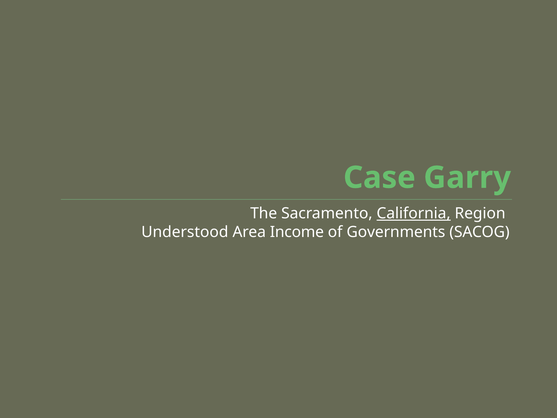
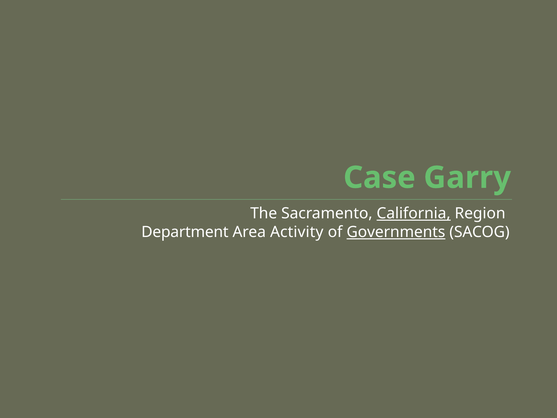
Understood: Understood -> Department (185, 232)
Income: Income -> Activity (297, 232)
Governments underline: none -> present (396, 232)
